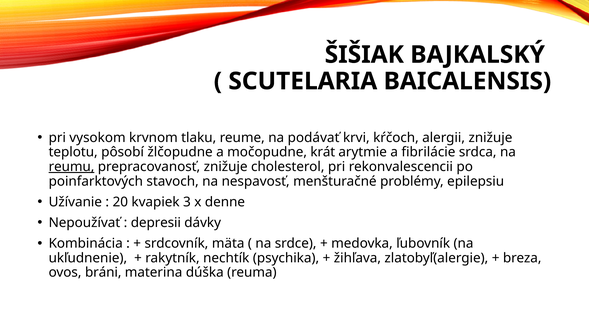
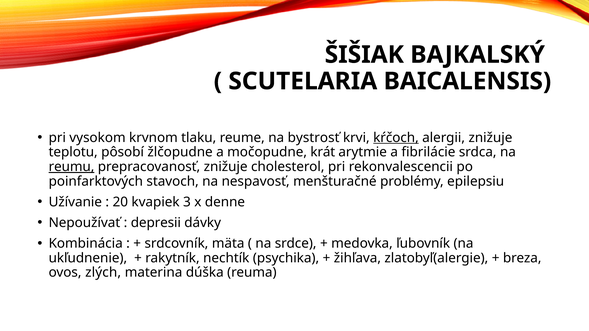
podávať: podávať -> bystrosť (314, 138)
kŕčoch underline: none -> present (396, 138)
bráni: bráni -> zlých (103, 273)
